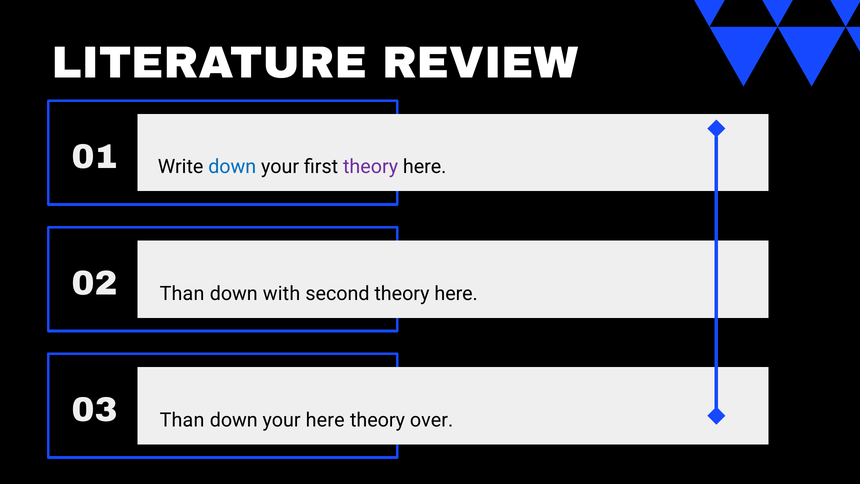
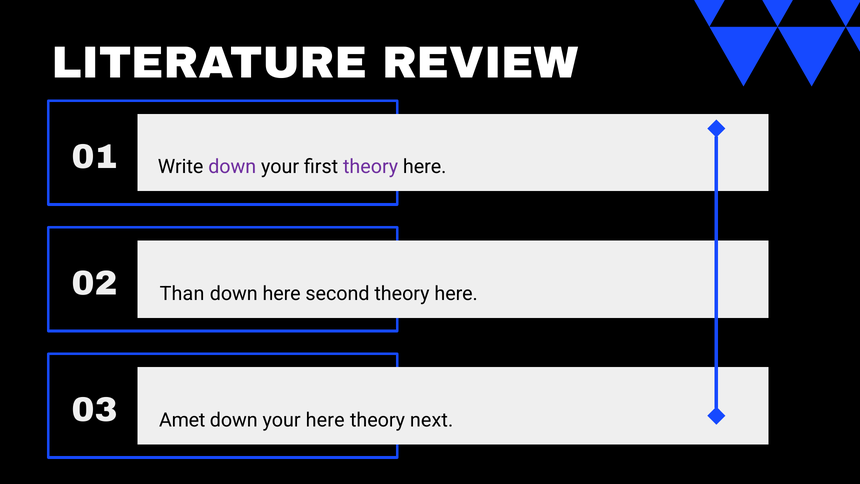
down colour: blue -> purple (232, 167)
down with: with -> here (282, 293)
Than: Than -> Amet (182, 420)
over: over -> next (432, 420)
